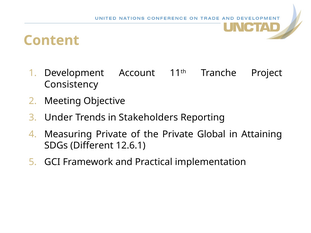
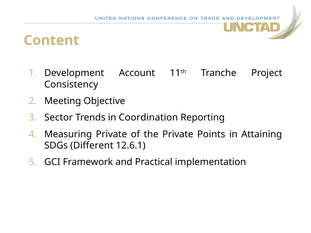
Under: Under -> Sector (59, 118)
Stakeholders: Stakeholders -> Coordination (148, 118)
Global: Global -> Points (211, 134)
